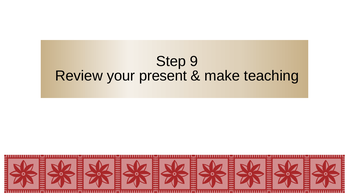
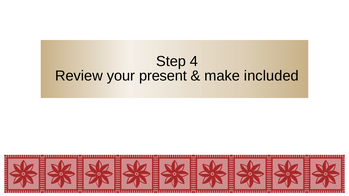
9: 9 -> 4 (194, 61)
teaching: teaching -> included (271, 76)
